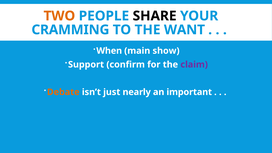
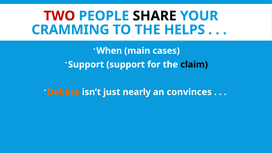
TWO colour: orange -> red (59, 16)
WANT: WANT -> HELPS (184, 30)
show: show -> cases (166, 51)
Support confirm: confirm -> support (126, 65)
claim colour: purple -> black (194, 65)
important: important -> convinces (189, 92)
